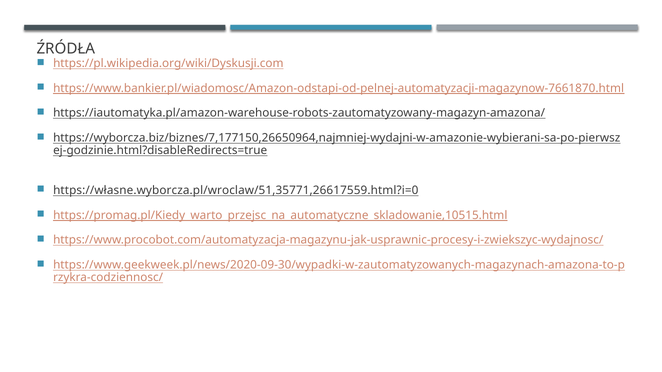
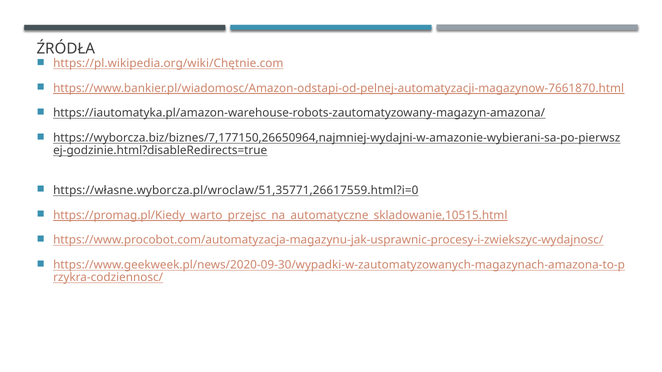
https://pl.wikipedia.org/wiki/Dyskusji.com: https://pl.wikipedia.org/wiki/Dyskusji.com -> https://pl.wikipedia.org/wiki/Chętnie.com (168, 63)
